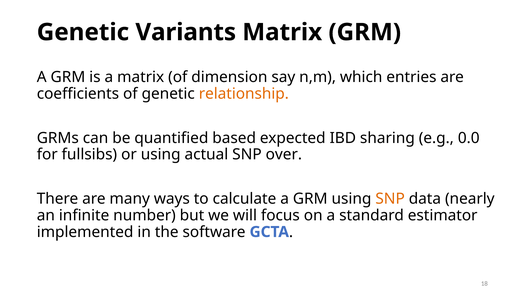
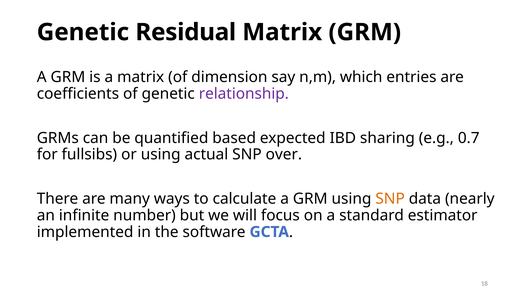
Variants: Variants -> Residual (186, 32)
relationship colour: orange -> purple (244, 94)
0.0: 0.0 -> 0.7 (469, 138)
